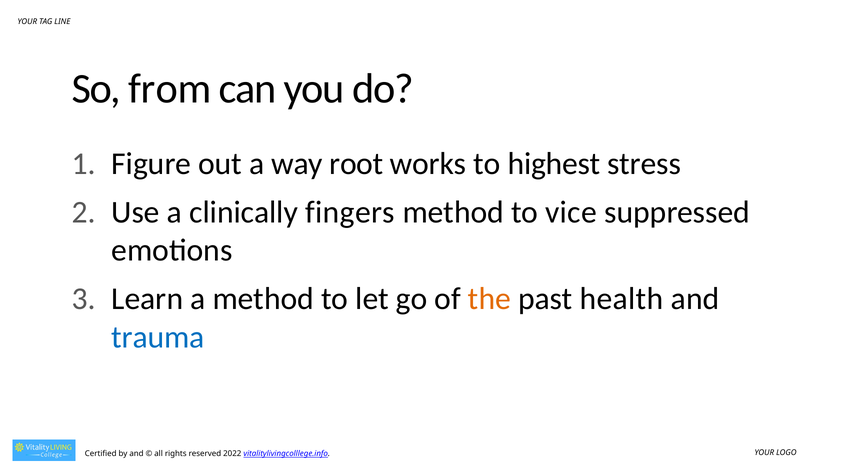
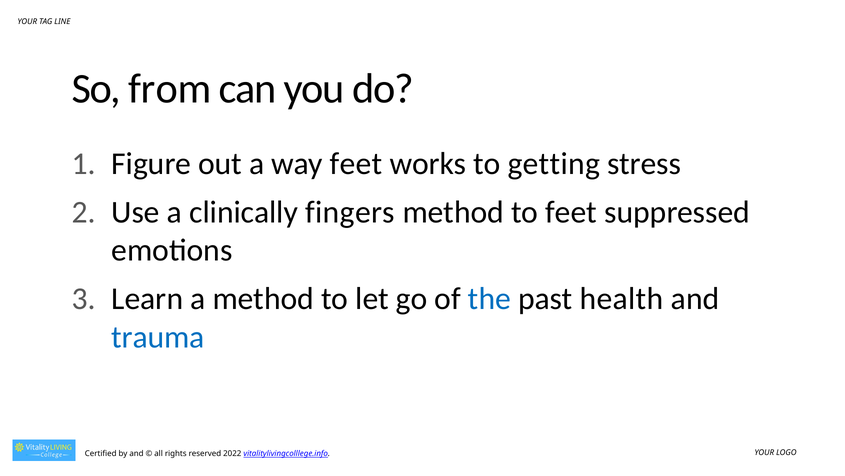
way root: root -> feet (356, 163)
highest: highest -> getting (554, 163)
to vice: vice -> feet (571, 212)
the colour: orange -> blue (489, 299)
